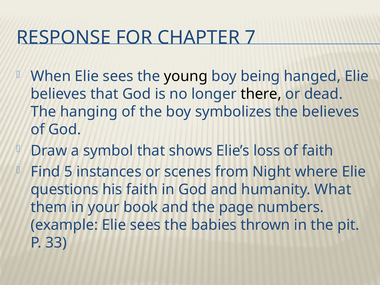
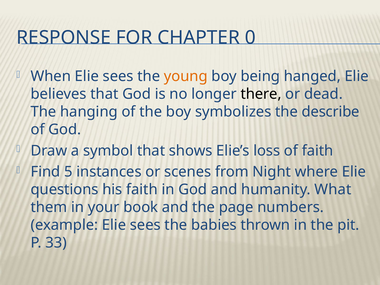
7: 7 -> 0 (250, 38)
young colour: black -> orange (186, 76)
the believes: believes -> describe (331, 112)
